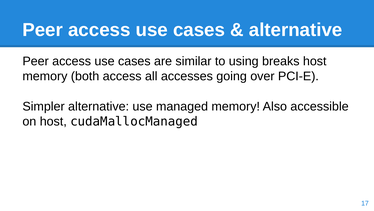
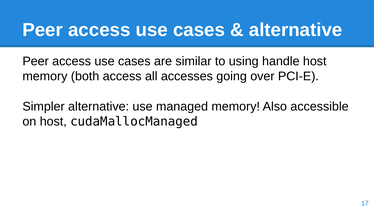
breaks: breaks -> handle (281, 61)
